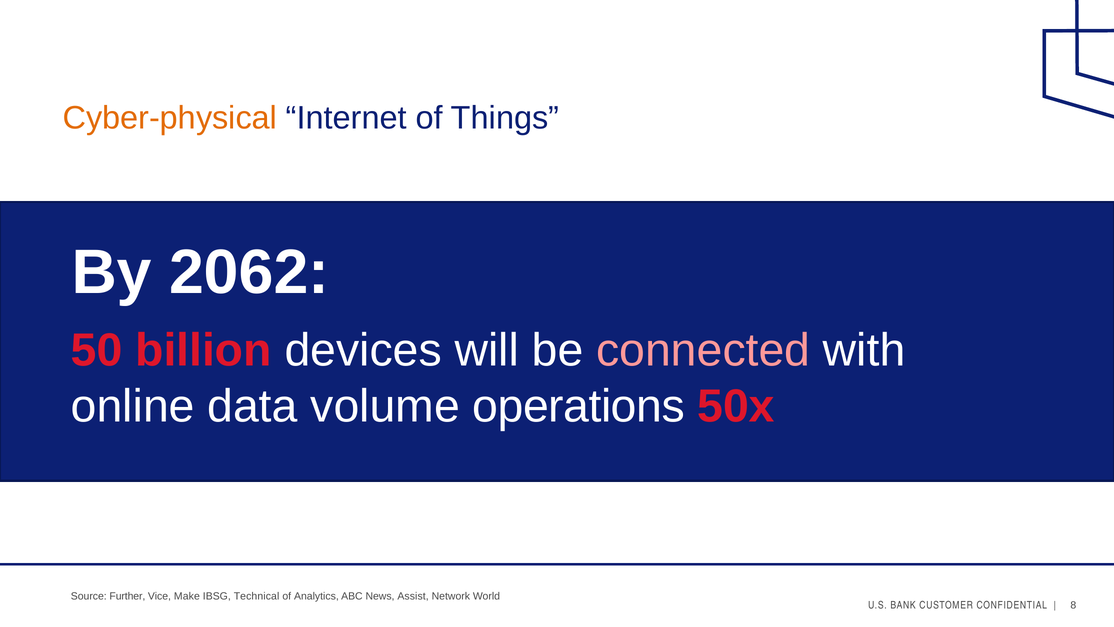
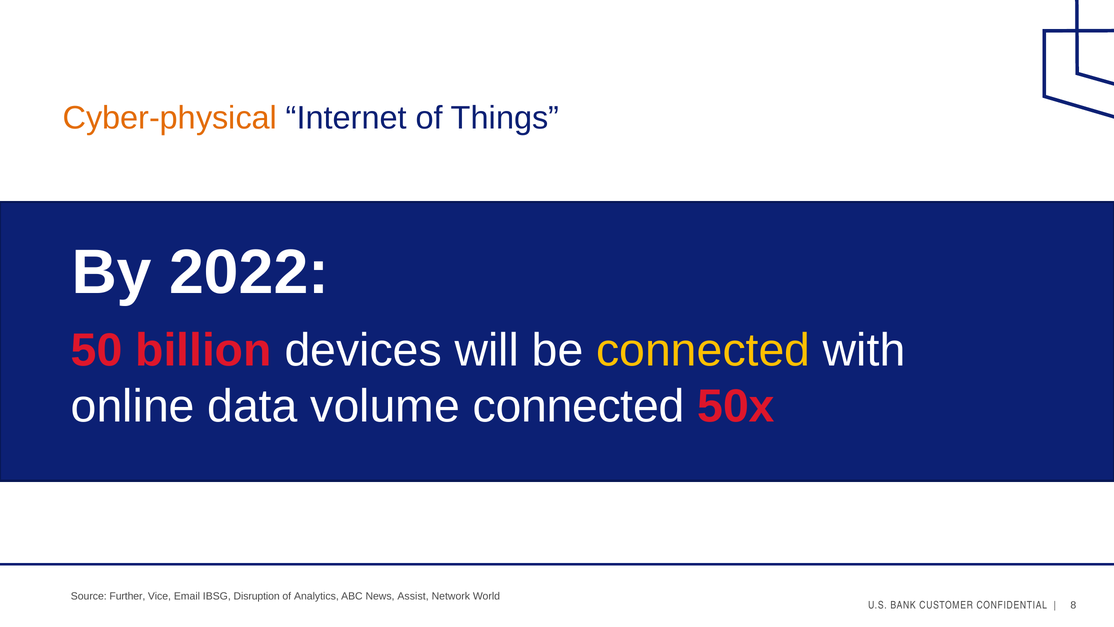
2062: 2062 -> 2022 (249, 272)
connected colour: pink -> yellow (703, 350)
volume operations: operations -> connected (578, 406)
Make: Make -> Email (187, 596)
Technical: Technical -> Disruption (257, 596)
